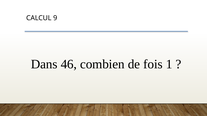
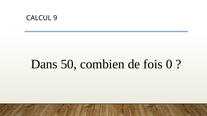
46: 46 -> 50 (69, 64)
1: 1 -> 0 (169, 64)
